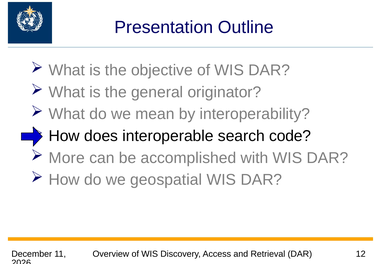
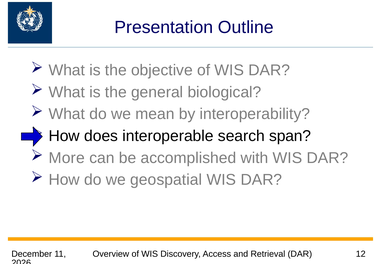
originator: originator -> biological (224, 92)
code: code -> span (290, 136)
